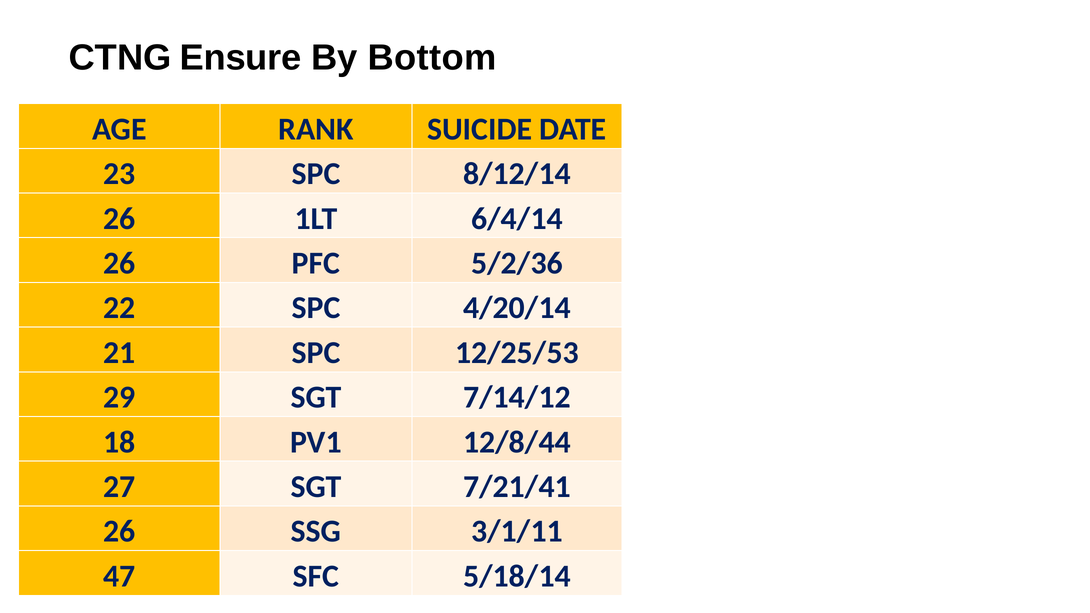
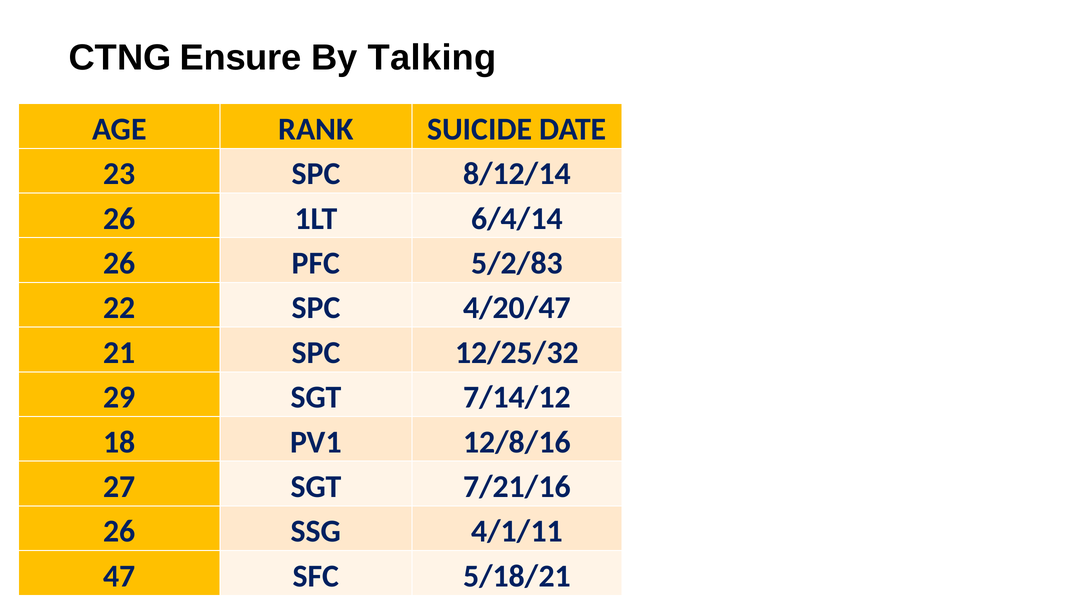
Bottom: Bottom -> Talking (432, 58)
5/2/36: 5/2/36 -> 5/2/83 (517, 263)
4/20/14: 4/20/14 -> 4/20/47 (517, 308)
12/25/53: 12/25/53 -> 12/25/32 (517, 353)
12/8/44: 12/8/44 -> 12/8/16 (517, 442)
7/21/41: 7/21/41 -> 7/21/16 (517, 487)
3/1/11: 3/1/11 -> 4/1/11 (517, 532)
5/18/14: 5/18/14 -> 5/18/21 (517, 576)
